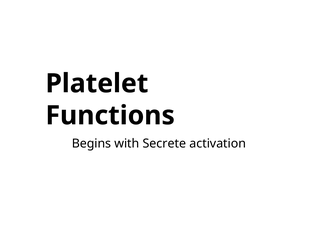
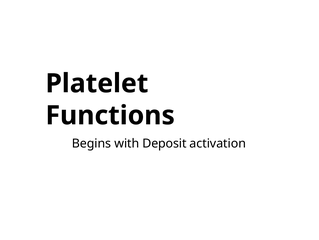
Secrete: Secrete -> Deposit (164, 143)
